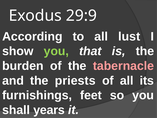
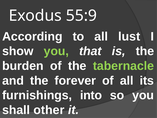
29:9: 29:9 -> 55:9 (81, 16)
tabernacle colour: pink -> light green (123, 66)
priests: priests -> forever (75, 80)
feet: feet -> into (91, 95)
years: years -> other (49, 110)
